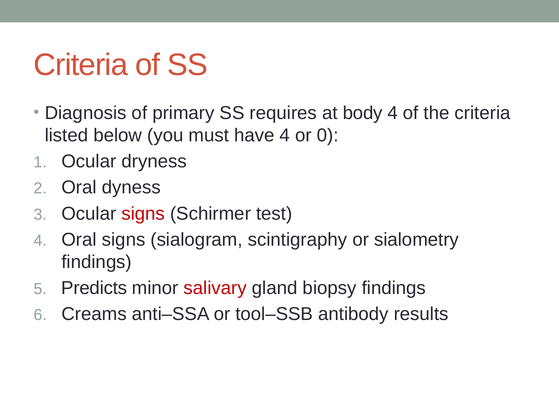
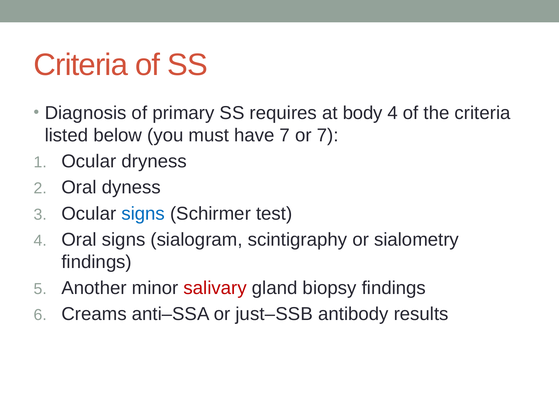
have 4: 4 -> 7 (285, 135)
or 0: 0 -> 7 (328, 135)
signs colour: red -> blue (143, 214)
Predicts: Predicts -> Another (94, 288)
tool–SSB: tool–SSB -> just–SSB (274, 314)
